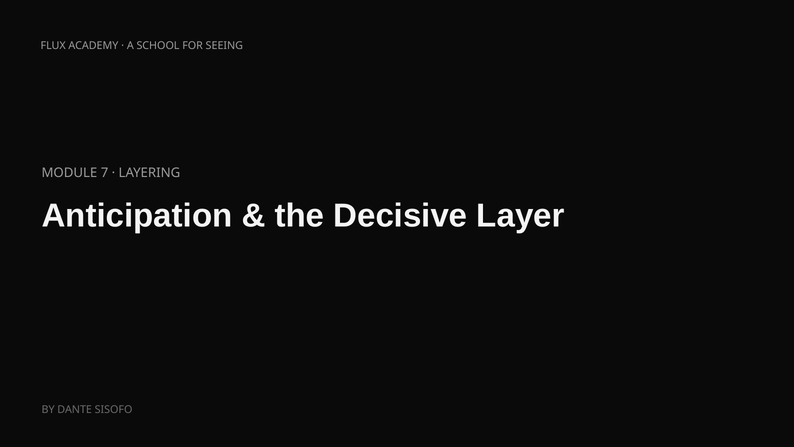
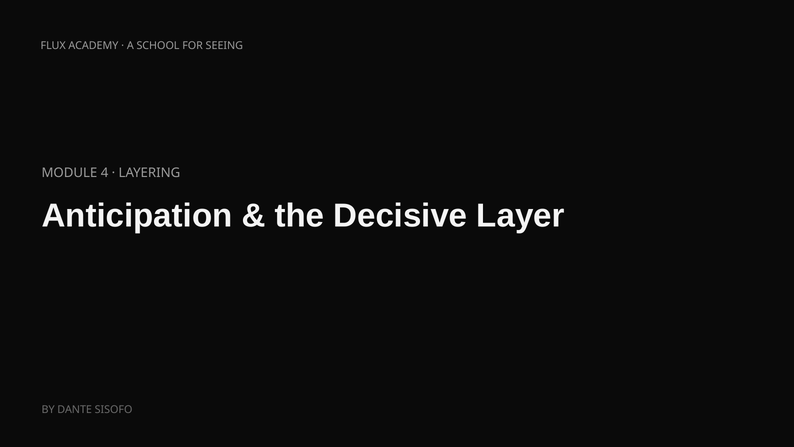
7: 7 -> 4 (105, 173)
